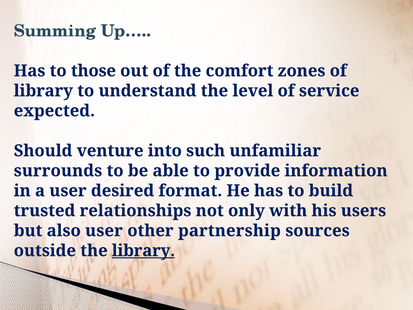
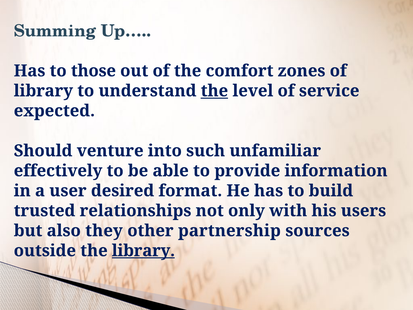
the underline: none -> present (214, 91)
surrounds: surrounds -> effectively (58, 171)
also user: user -> they (104, 231)
